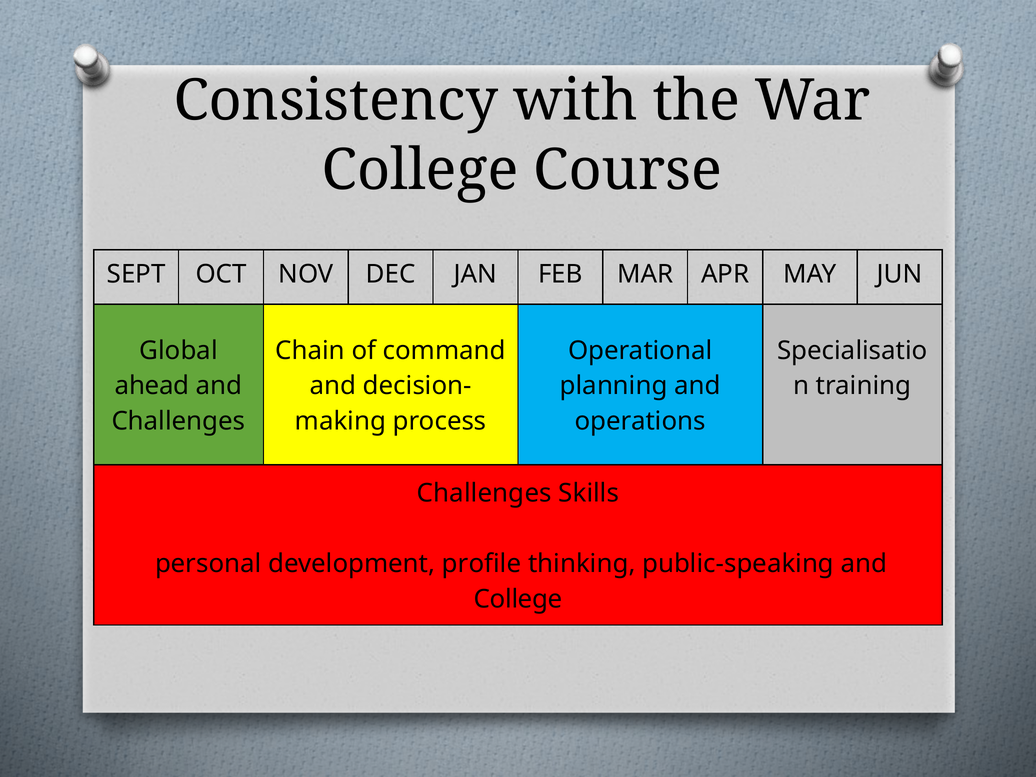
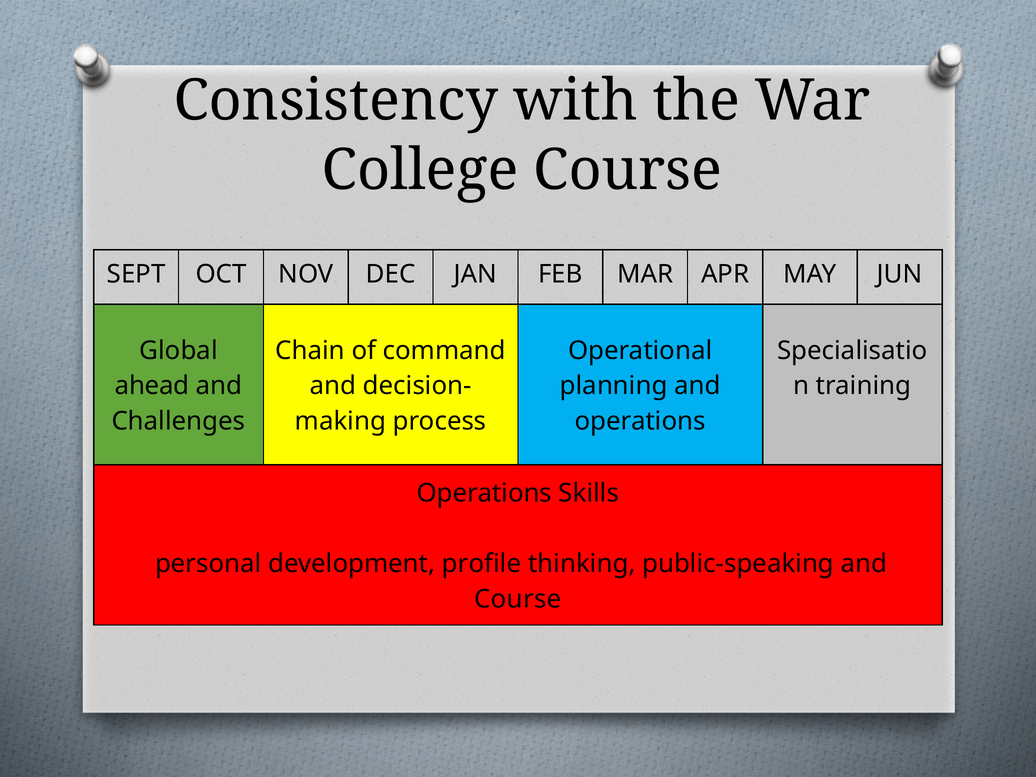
Challenges: Challenges -> Operations (484, 493)
College: College -> Course (518, 599)
